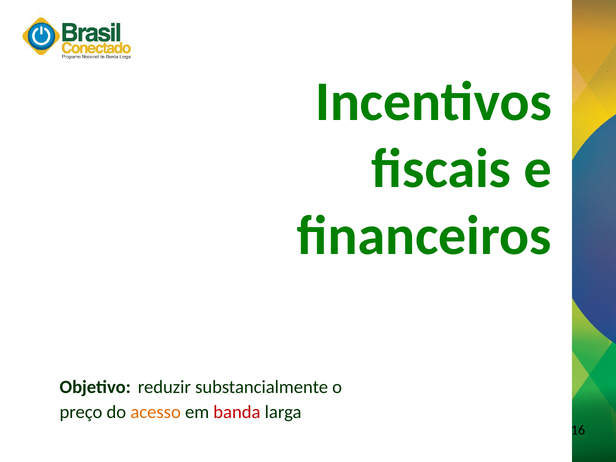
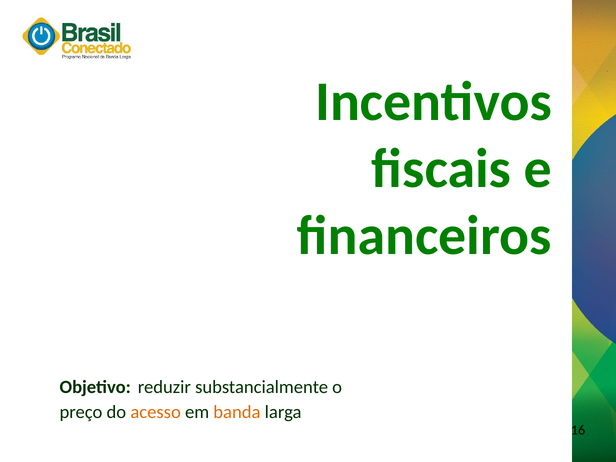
banda colour: red -> orange (237, 412)
